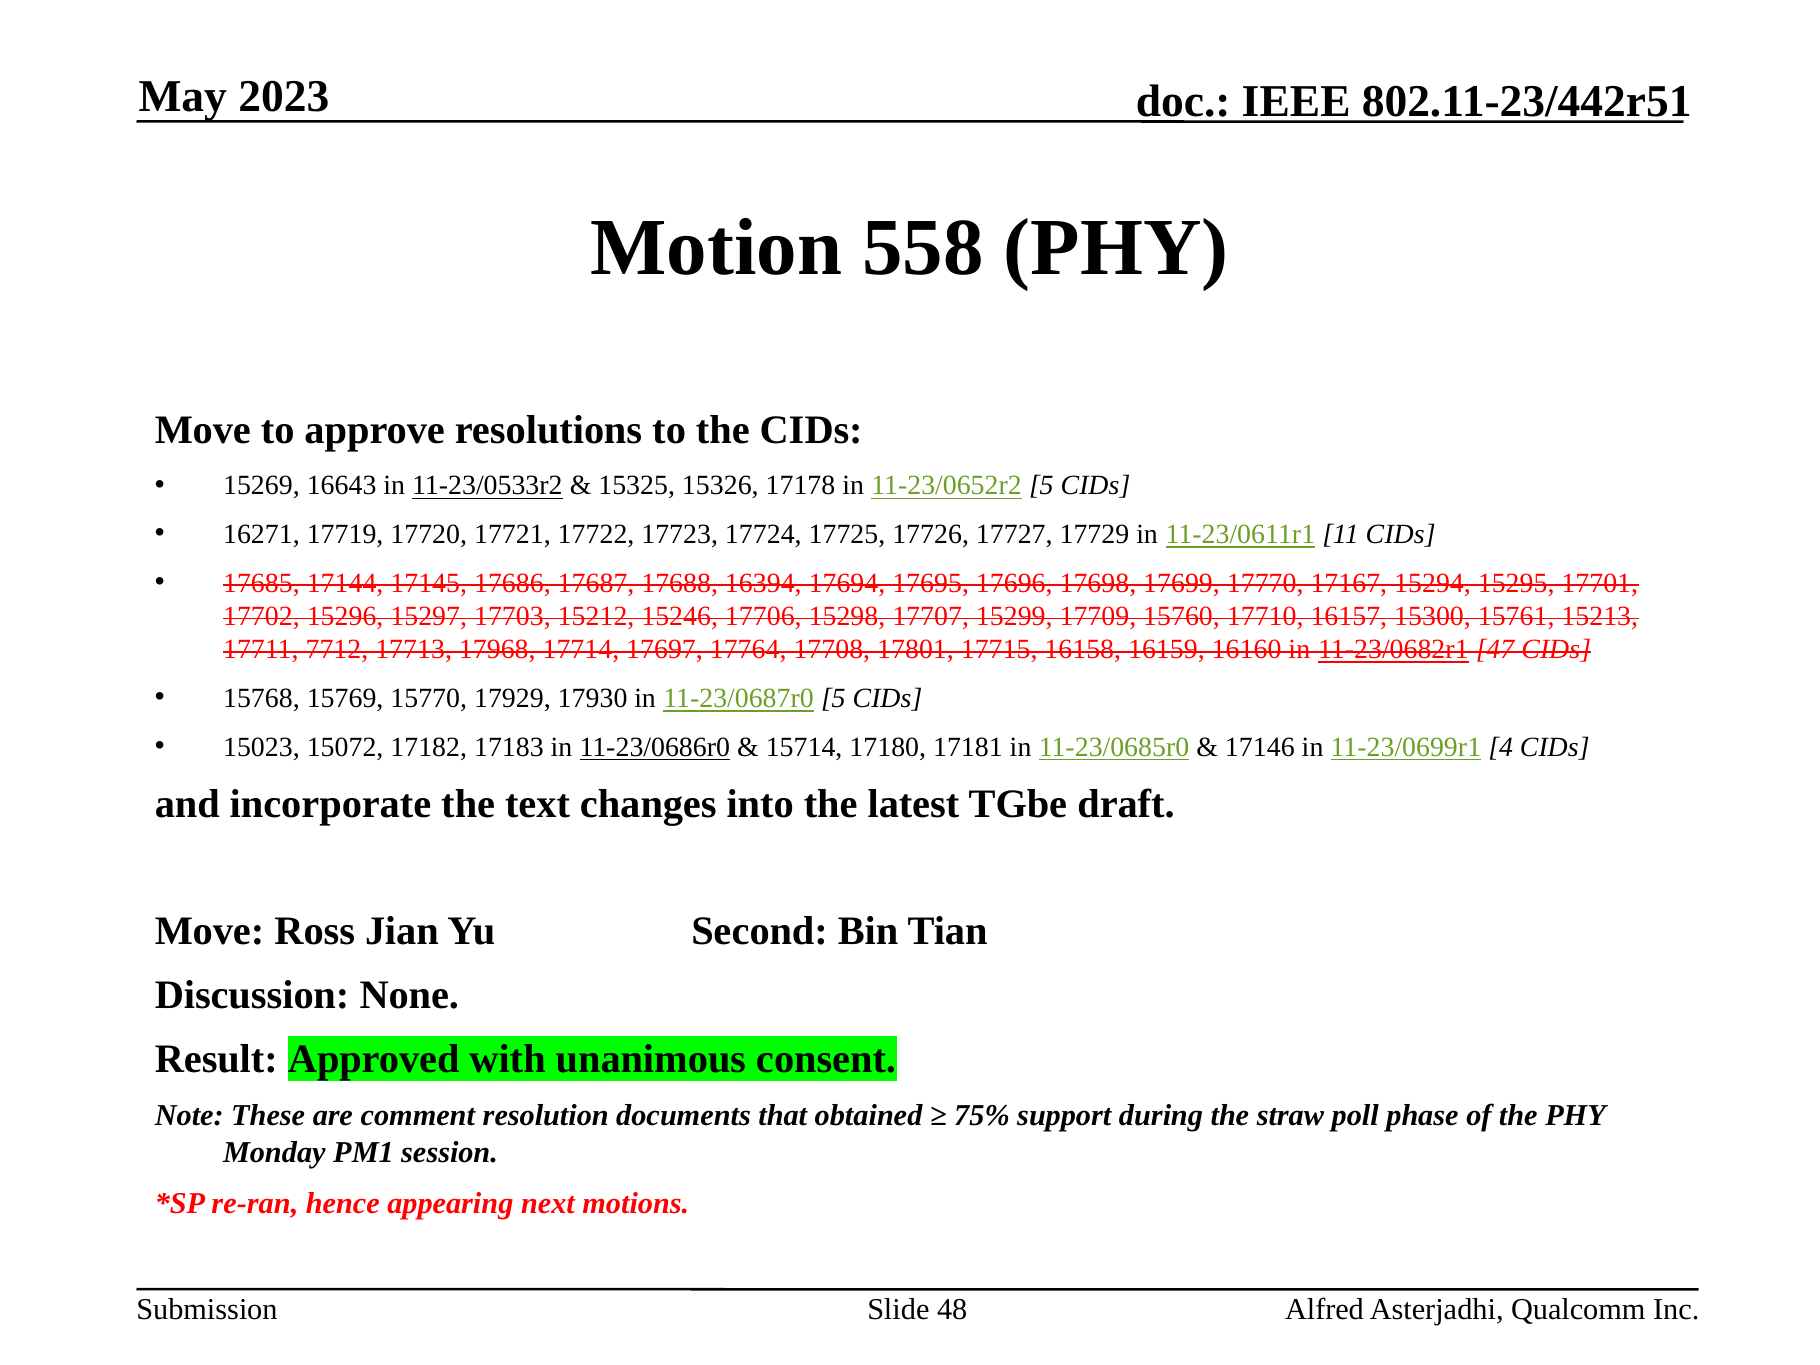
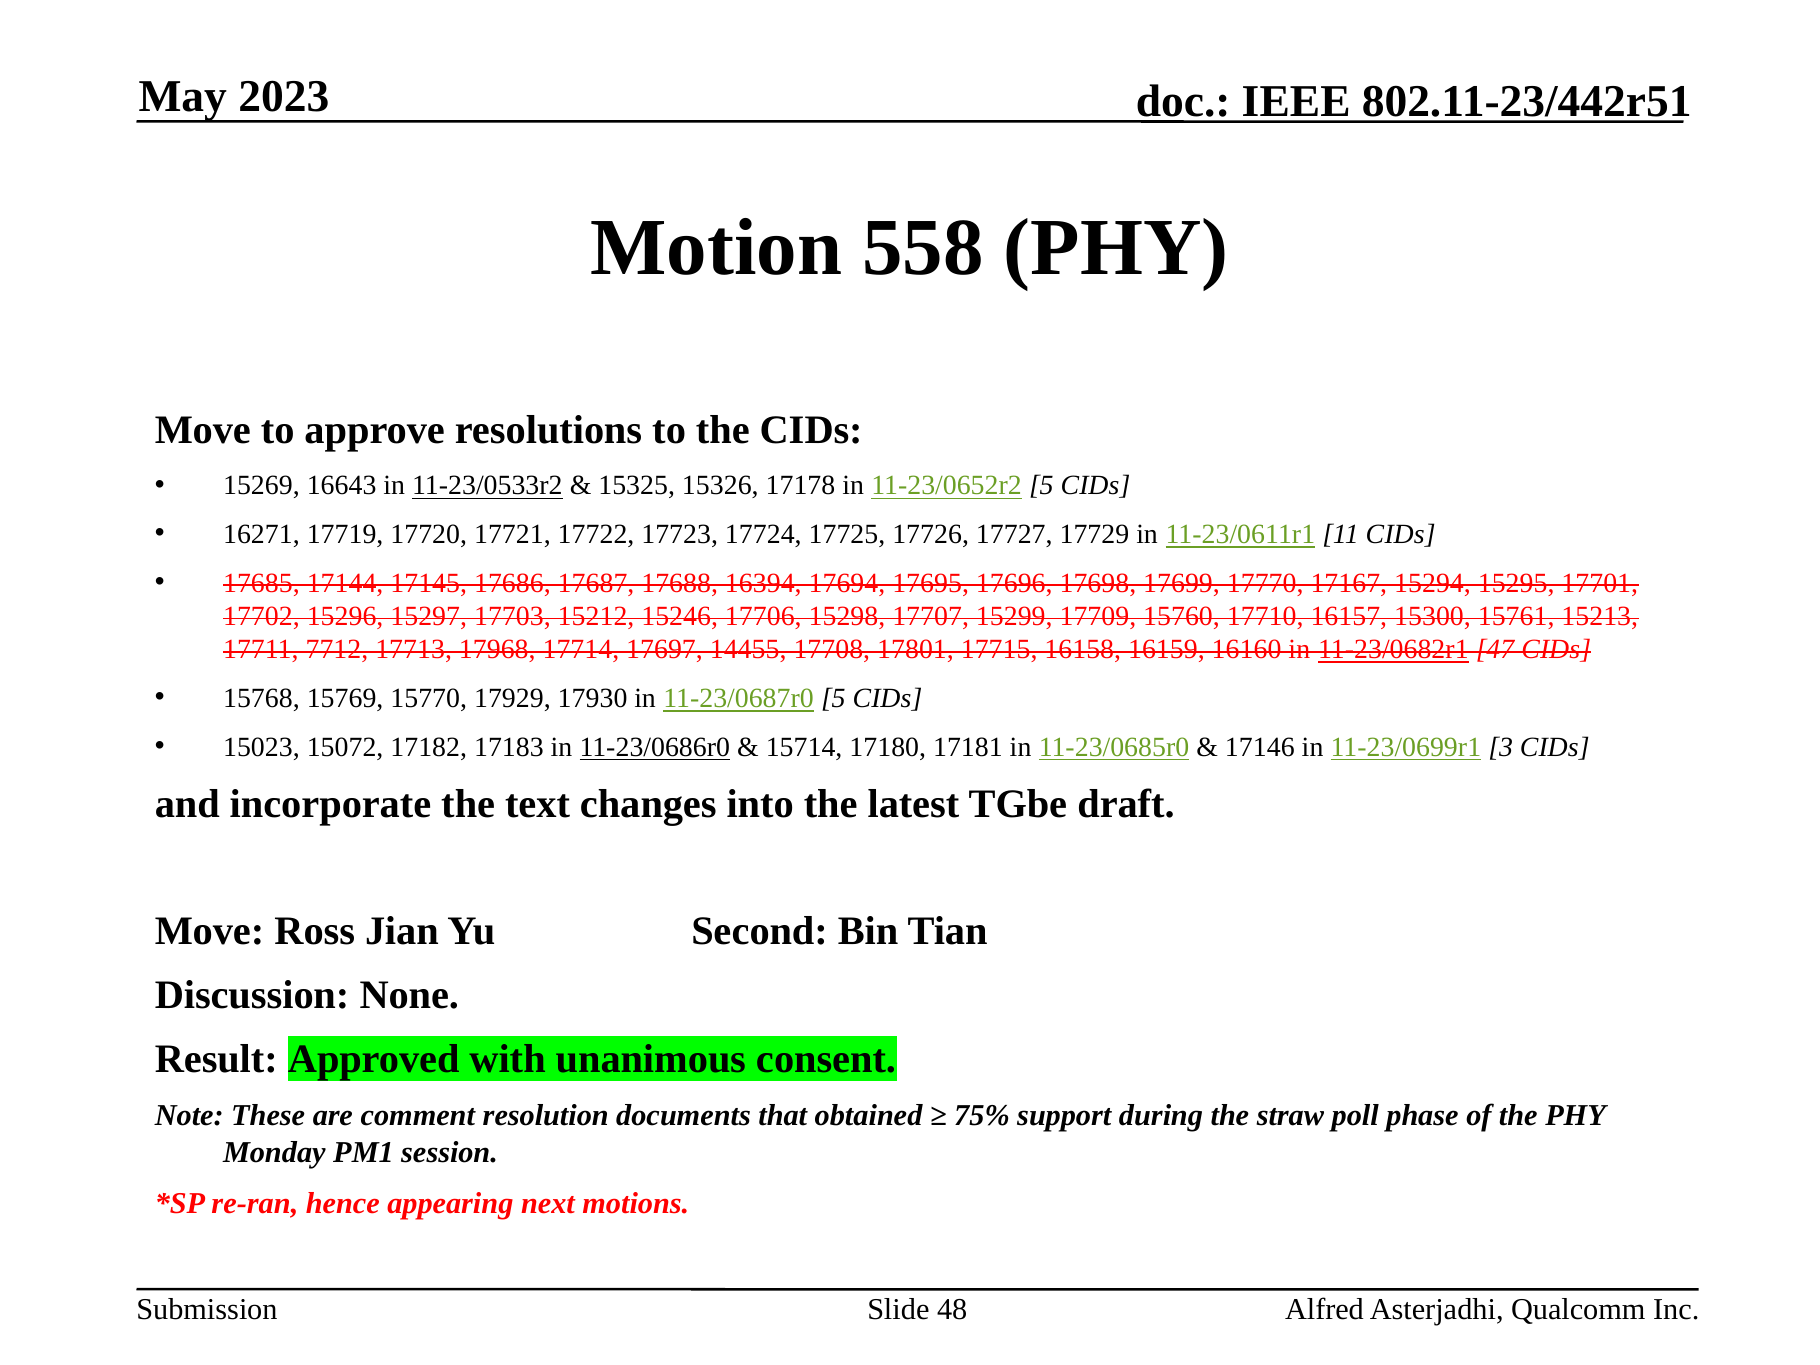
17764: 17764 -> 14455 (748, 650)
4: 4 -> 3 (1501, 747)
